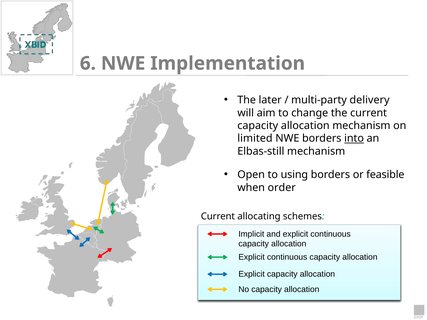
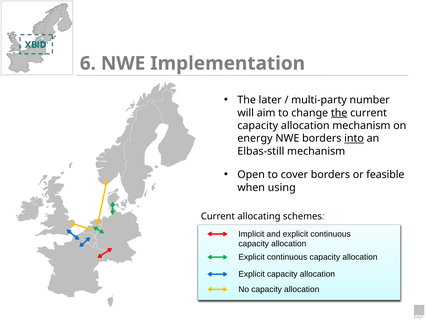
delivery: delivery -> number (370, 100)
the underline: none -> present (339, 113)
limited: limited -> energy (255, 139)
using: using -> cover (294, 175)
order: order -> using (282, 188)
